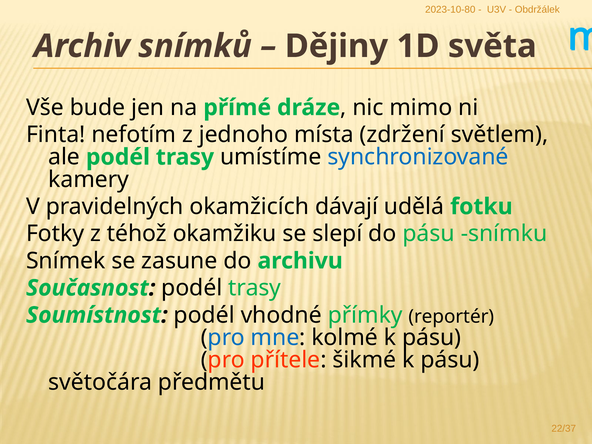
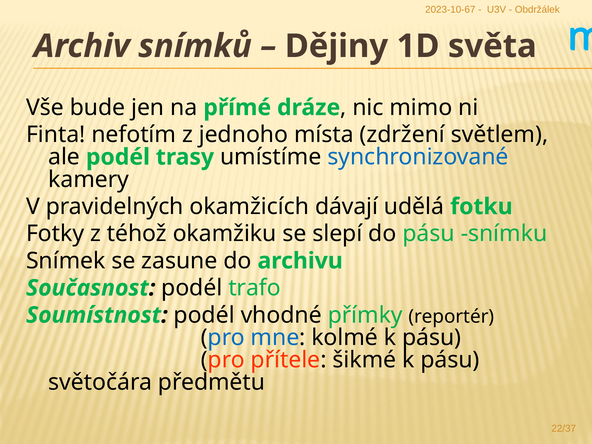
2023-10-80: 2023-10-80 -> 2023-10-67 (450, 10)
Současnost podél trasy: trasy -> trafo (255, 288)
